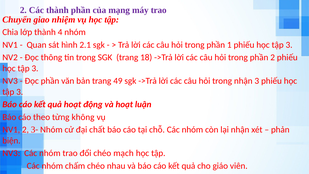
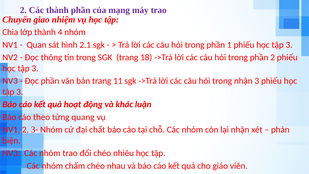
49: 49 -> 11 (118, 81)
và hoạt: hoạt -> khác (124, 104)
không: không -> quang (83, 117)
mạch: mạch -> nhiêu (124, 153)
